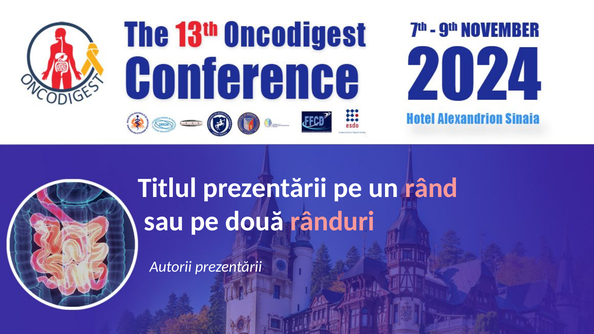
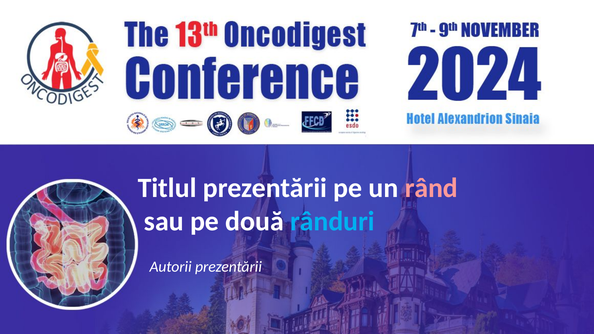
rânduri colour: pink -> light blue (332, 221)
